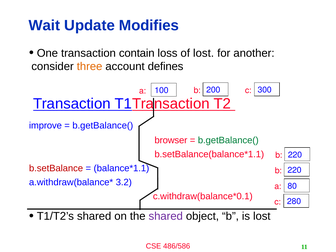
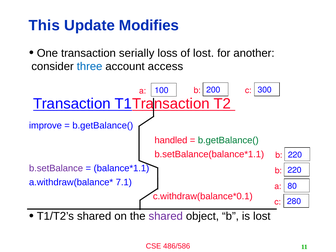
Wait: Wait -> This (44, 26)
contain: contain -> serially (137, 53)
three colour: orange -> blue (90, 67)
defines: defines -> access (165, 67)
browser: browser -> handled (171, 140)
b.setBalance colour: red -> purple (56, 168)
3.2: 3.2 -> 7.1 (124, 182)
